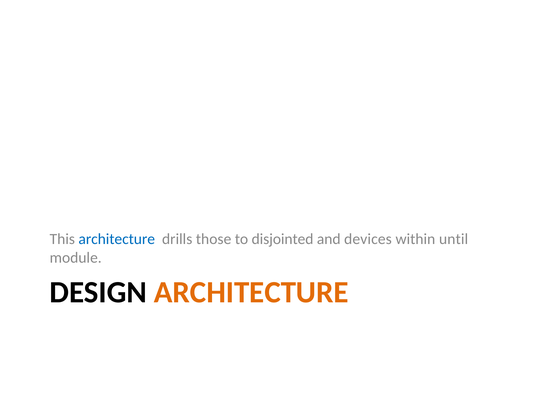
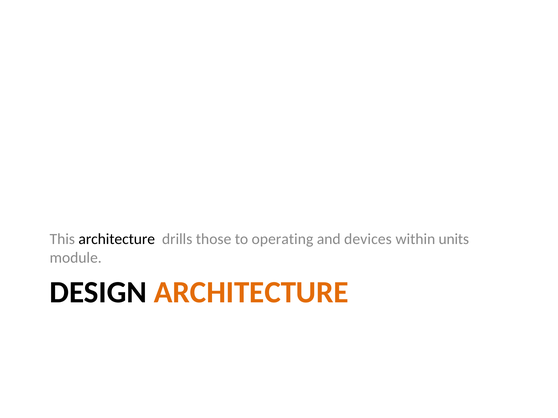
architecture colour: blue -> black (117, 239)
disjointed: disjointed -> operating (282, 239)
until: until -> units (454, 239)
